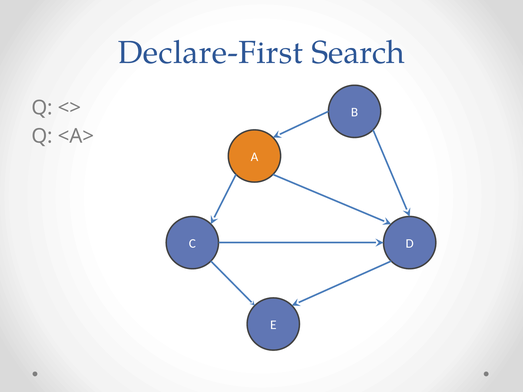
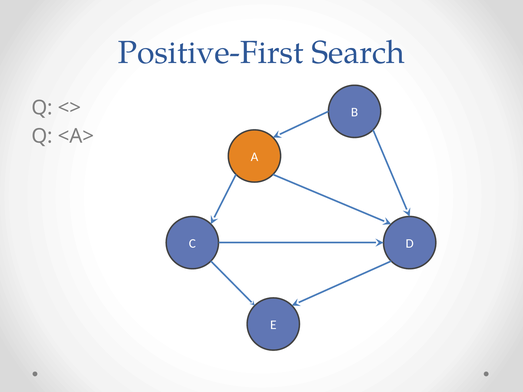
Declare-First: Declare-First -> Positive-First (211, 53)
